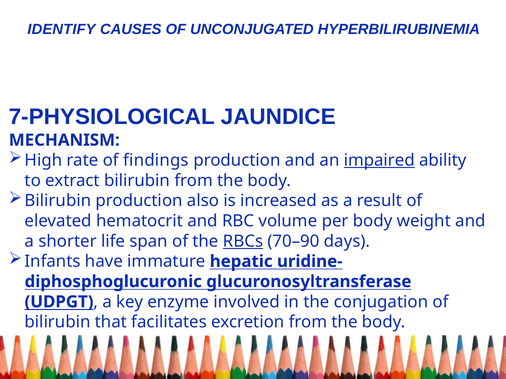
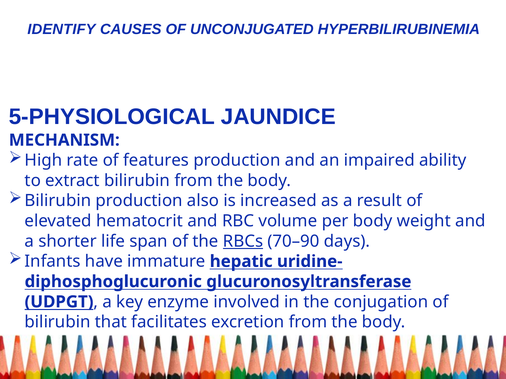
7-PHYSIOLOGICAL: 7-PHYSIOLOGICAL -> 5-PHYSIOLOGICAL (112, 117)
findings: findings -> features (156, 161)
impaired underline: present -> none (379, 161)
